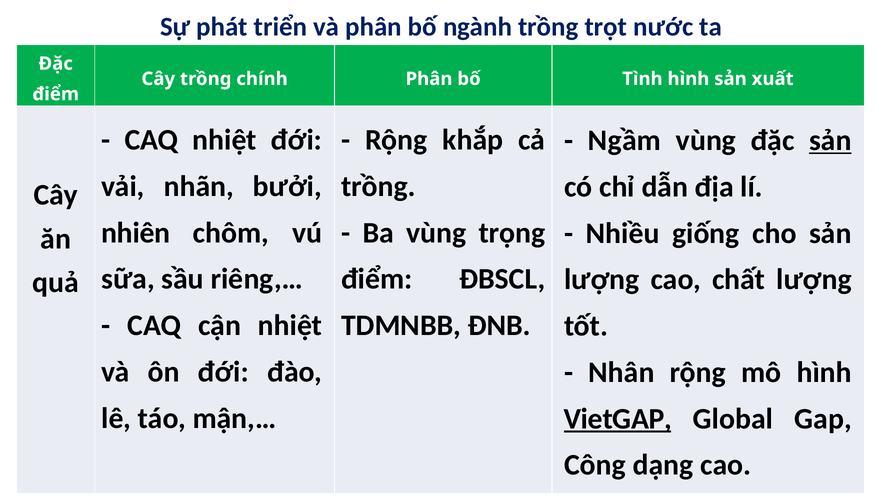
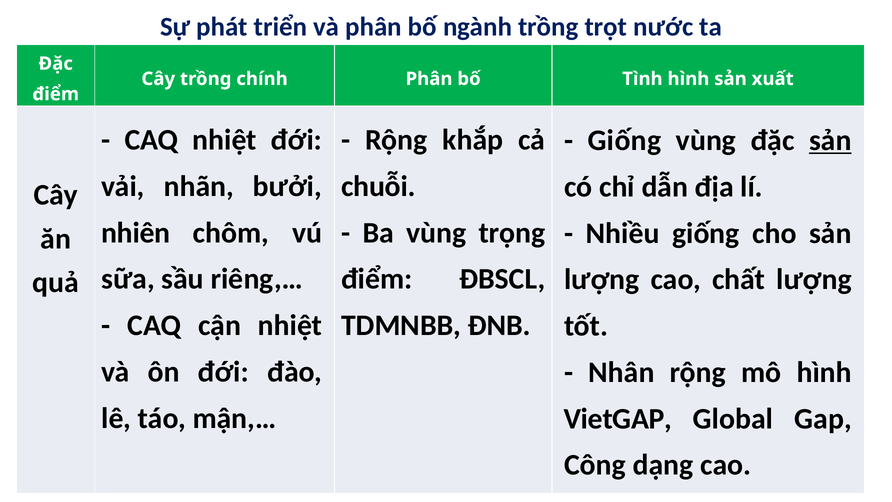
Ngầm: Ngầm -> Giống (624, 140)
trồng: trồng -> chuỗi (378, 186)
VietGAP underline: present -> none (618, 419)
